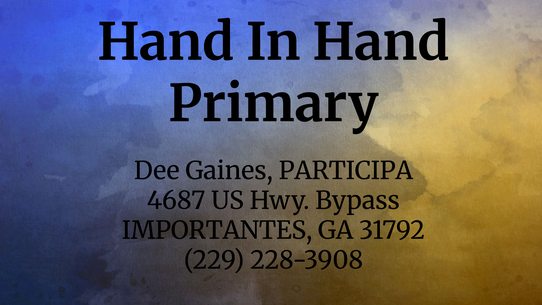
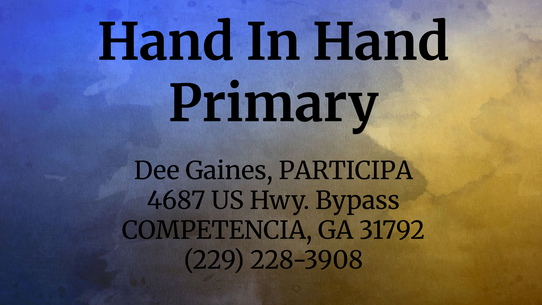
IMPORTANTES: IMPORTANTES -> COMPETENCIA (217, 231)
